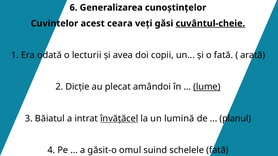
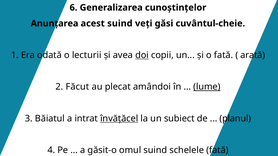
Cuvintelor: Cuvintelor -> Anunțarea (55, 23)
acest ceara: ceara -> suind (120, 23)
cuvântul-cheie underline: present -> none (210, 23)
doi underline: none -> present (142, 55)
Dicție: Dicție -> Făcut (77, 87)
lumină: lumină -> subiect (179, 119)
